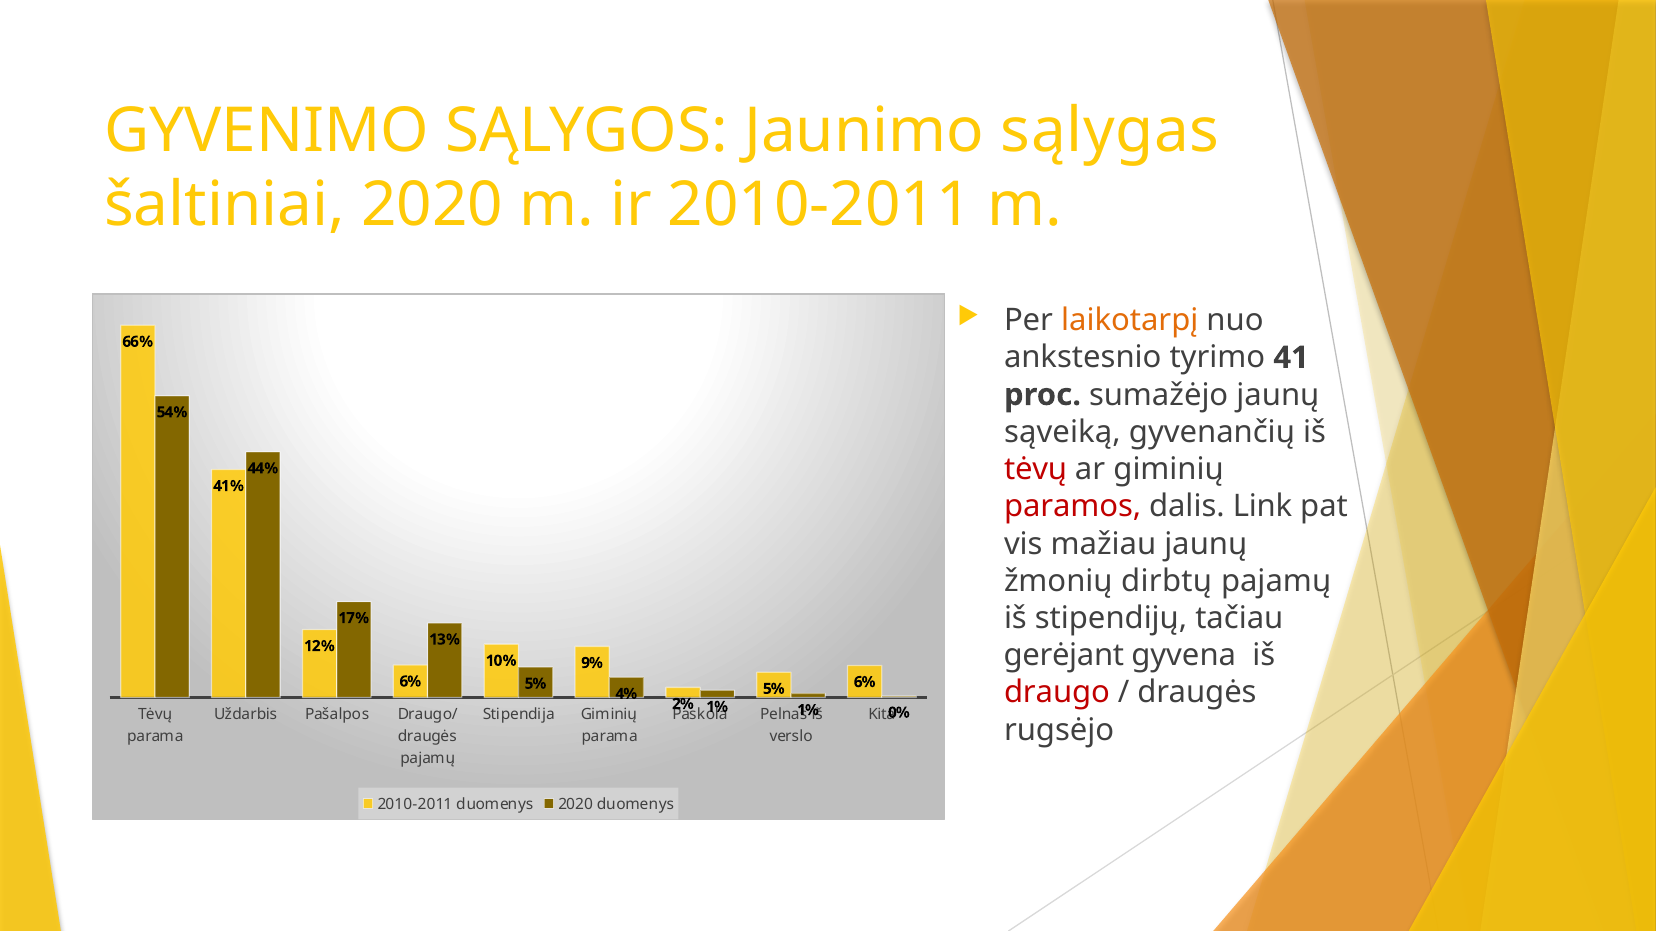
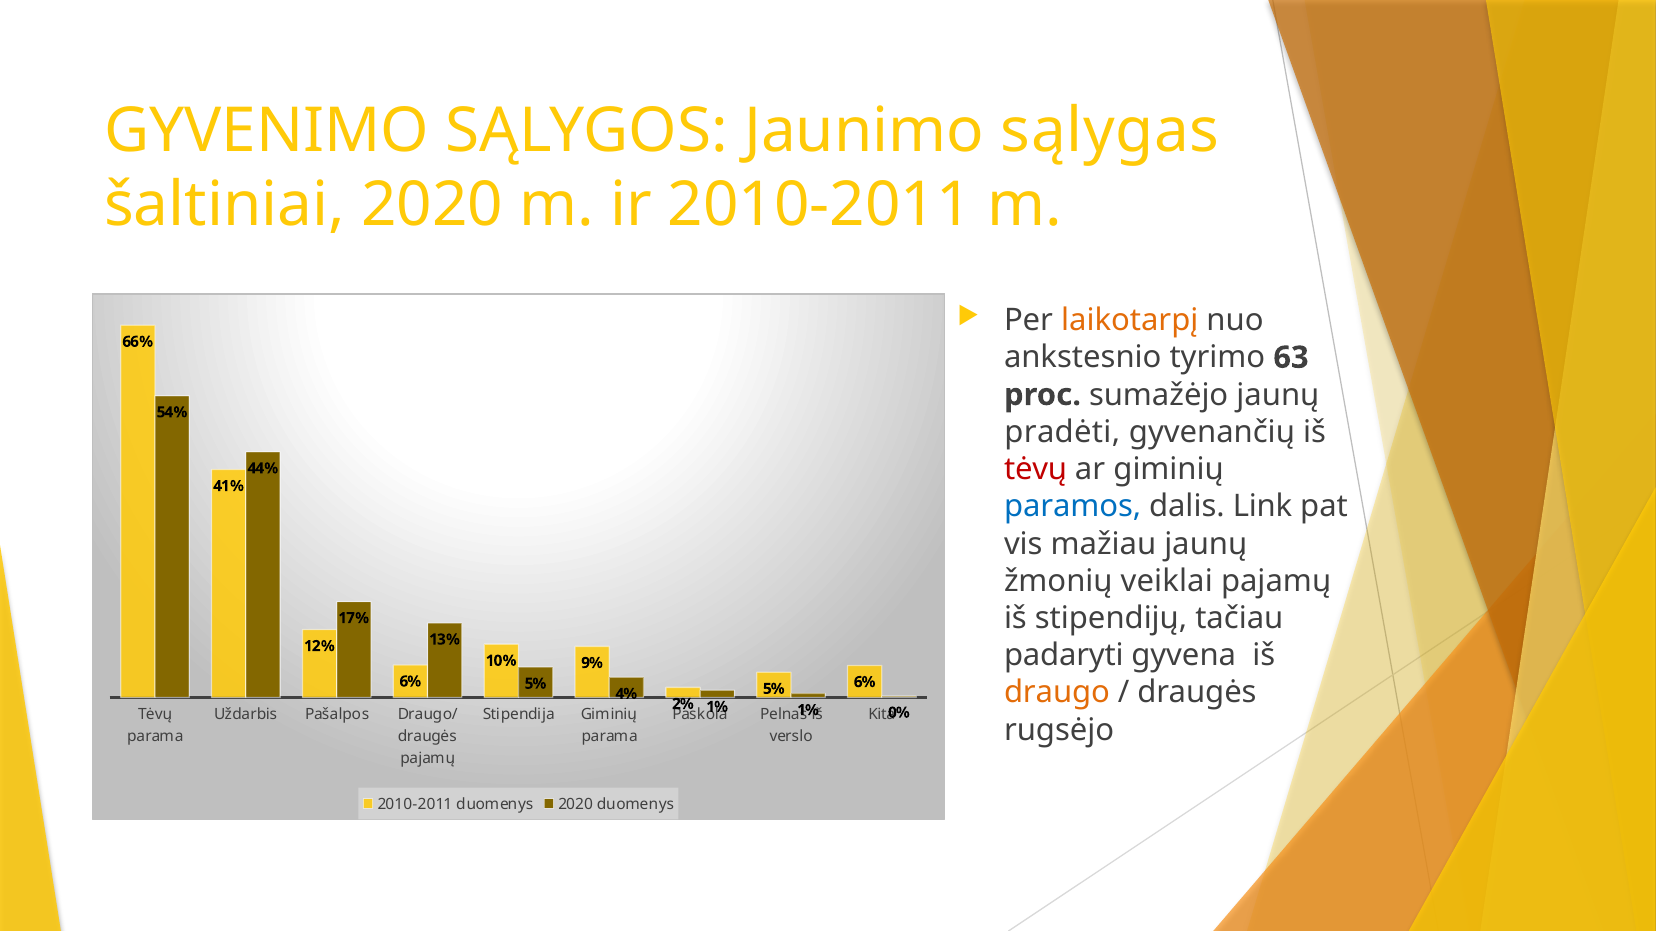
41: 41 -> 63 (1291, 358)
sąveiką: sąveiką -> pradėti (1062, 432)
paramos colour: red -> blue (1073, 507)
dirbtų: dirbtų -> veiklai (1167, 581)
gerėjant: gerėjant -> padaryti (1064, 656)
draugo colour: red -> orange (1057, 693)
